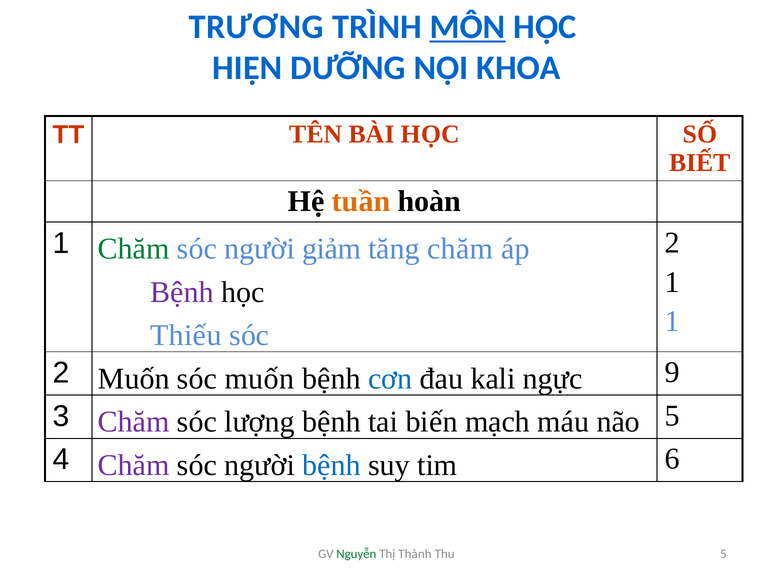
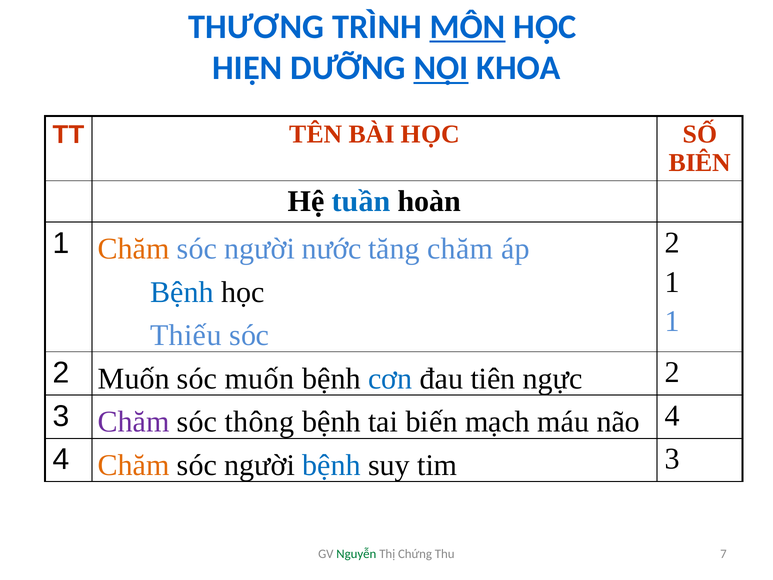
TRƯƠNG: TRƯƠNG -> THƯƠNG (256, 27)
NỘI underline: none -> present (441, 68)
BIẾT: BIẾT -> BIÊN (700, 163)
tuần colour: orange -> blue (361, 201)
Chăm colour: green -> orange (134, 249)
giảm: giảm -> nước (332, 249)
Bệnh colour: purple -> blue (182, 292)
kali: kali -> tiên (493, 378)
ngực 9: 9 -> 2 (672, 372)
lượng: lượng -> thông (259, 422)
não 5: 5 -> 4 (672, 416)
Chăm colour: purple -> orange (134, 465)
tim 6: 6 -> 3 (672, 459)
Thành: Thành -> Chứng (415, 554)
Thu 5: 5 -> 7 (723, 554)
